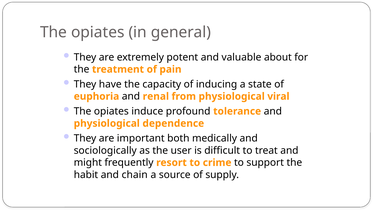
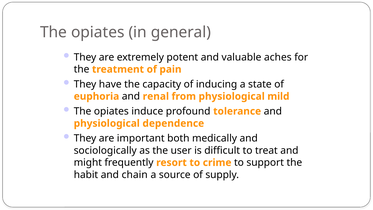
about: about -> aches (278, 57)
viral: viral -> mild (278, 96)
